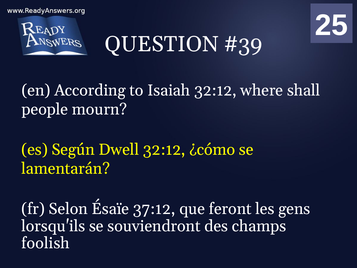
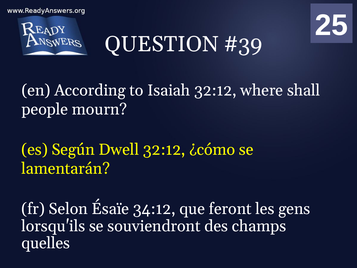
37:12: 37:12 -> 34:12 (154, 209)
foolish: foolish -> quelles (46, 243)
